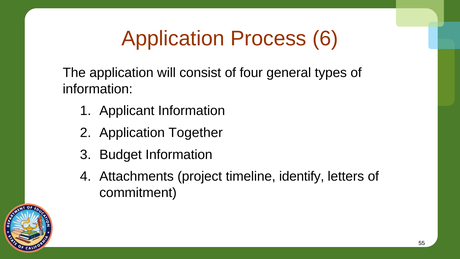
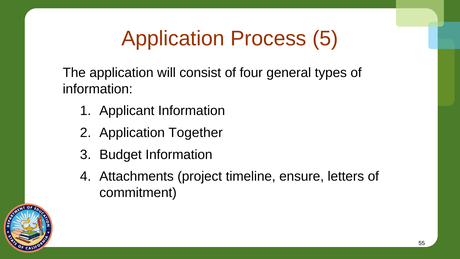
6: 6 -> 5 (325, 39)
identify: identify -> ensure (302, 176)
